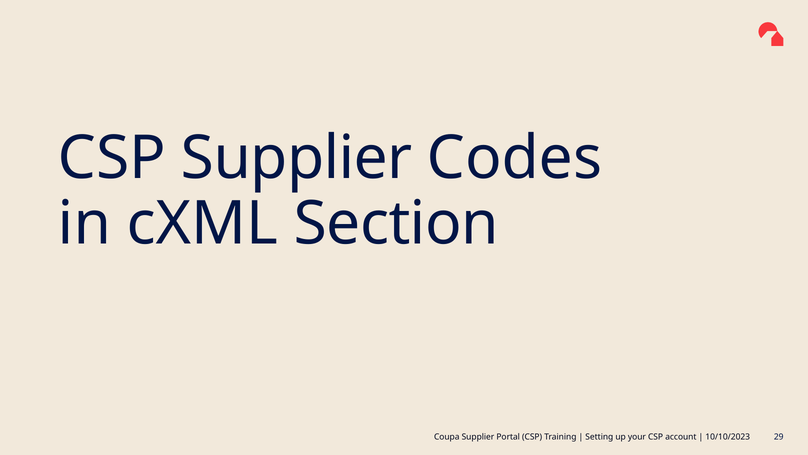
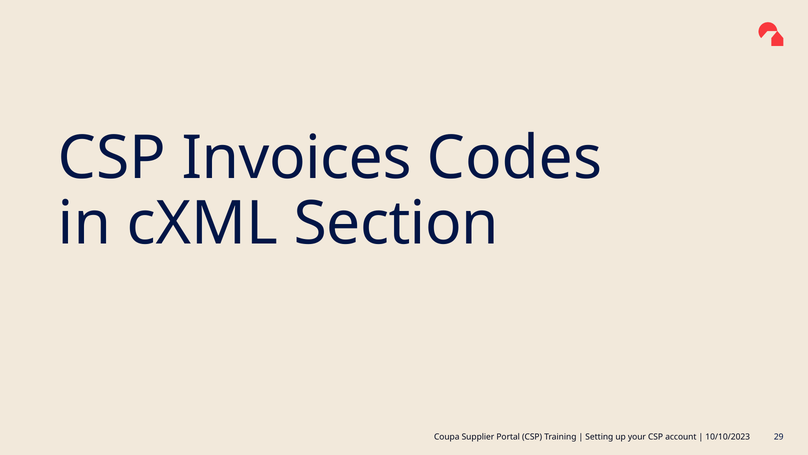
CSP Supplier: Supplier -> Invoices (297, 158)
